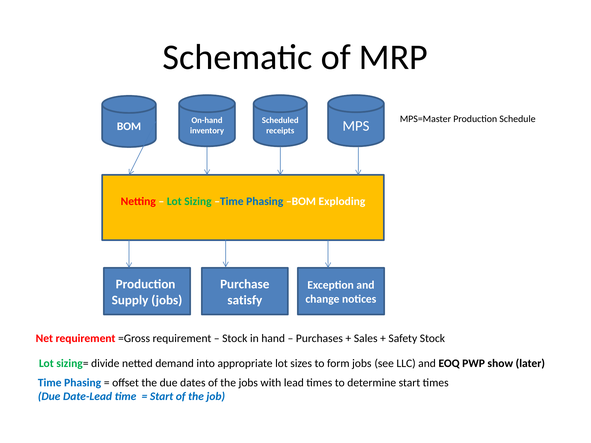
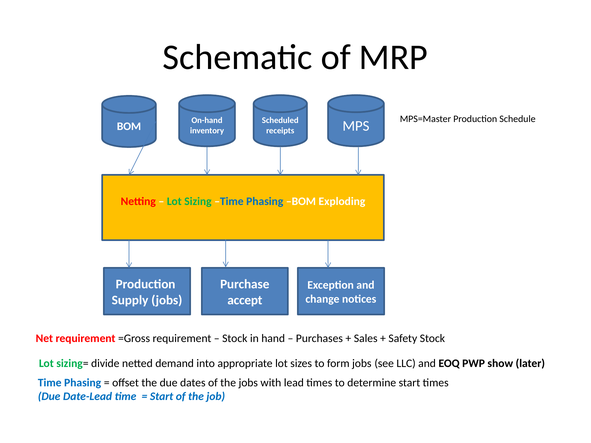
satisfy: satisfy -> accept (245, 300)
